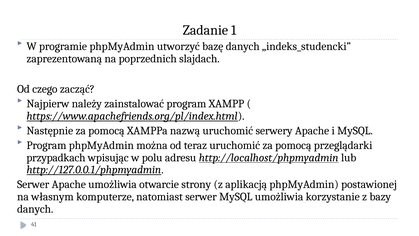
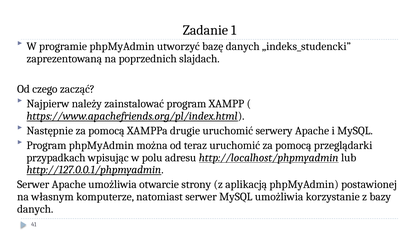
nazwą: nazwą -> drugie (185, 131)
